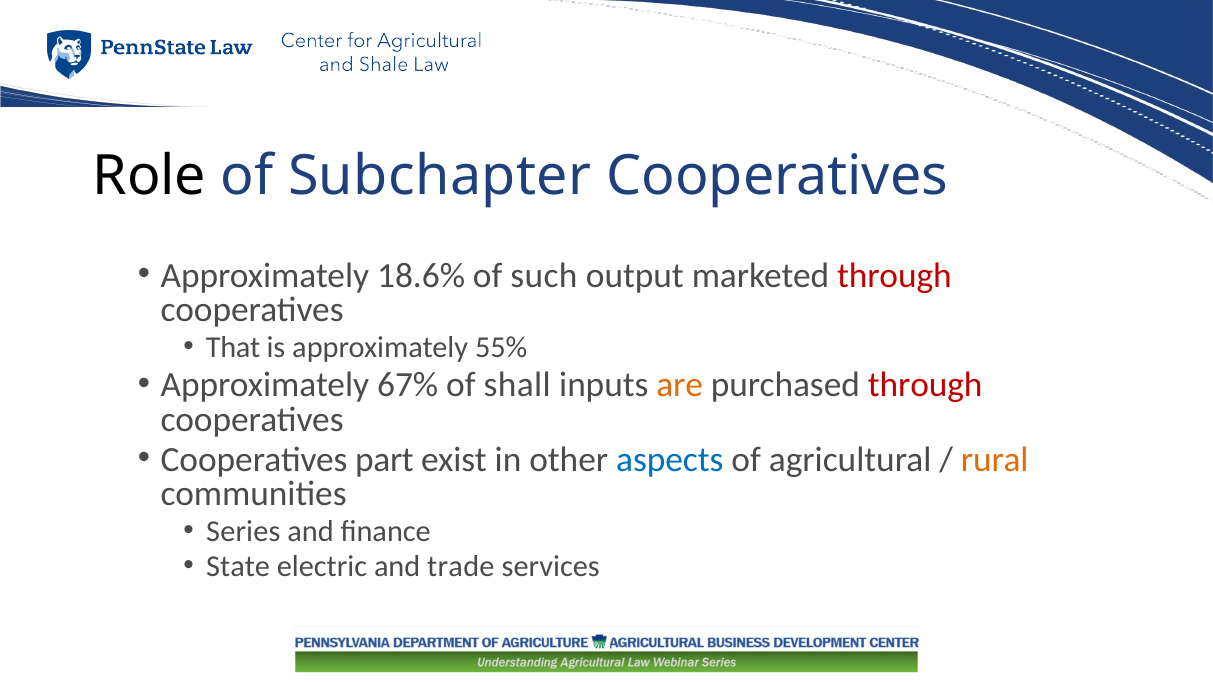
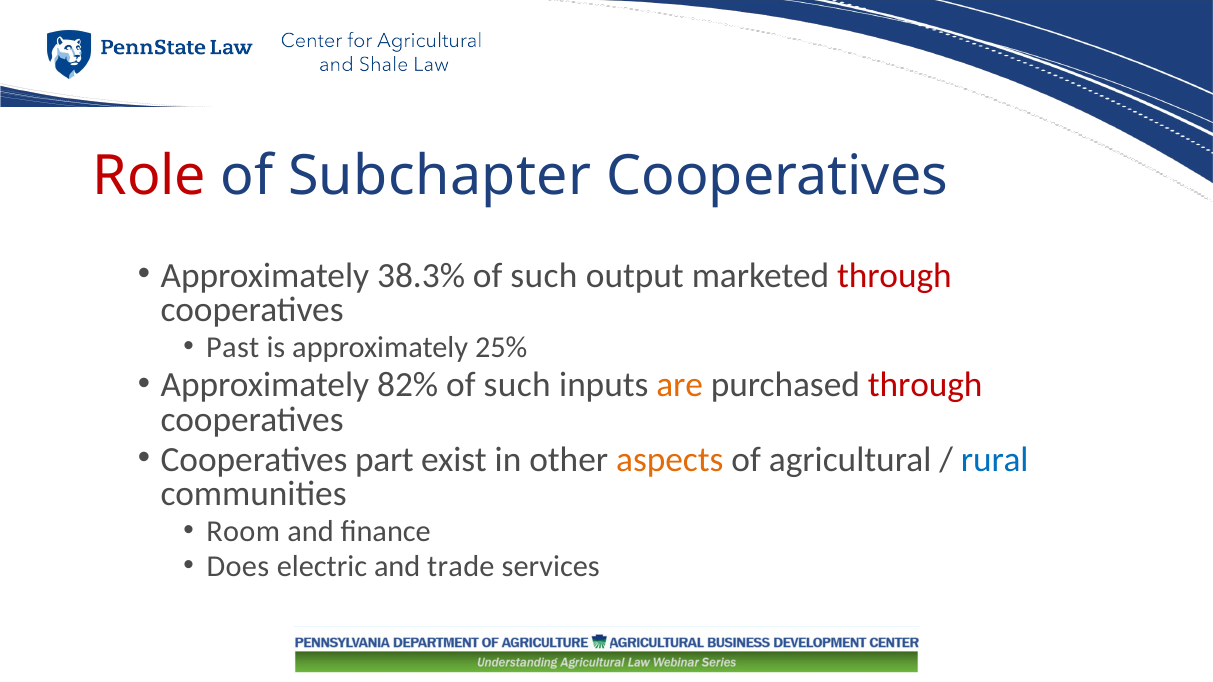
Role colour: black -> red (149, 177)
18.6%: 18.6% -> 38.3% (421, 276)
That: That -> Past (233, 348)
55%: 55% -> 25% (501, 348)
67%: 67% -> 82% (408, 385)
shall: shall -> such (517, 385)
aspects colour: blue -> orange (670, 460)
rural colour: orange -> blue (995, 460)
Series: Series -> Room (243, 532)
State: State -> Does (238, 567)
